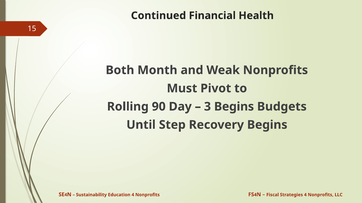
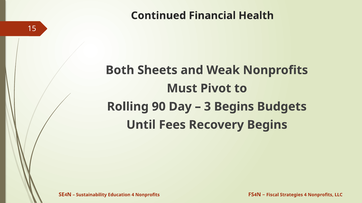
Month: Month -> Sheets (157, 70)
Step: Step -> Fees (172, 125)
